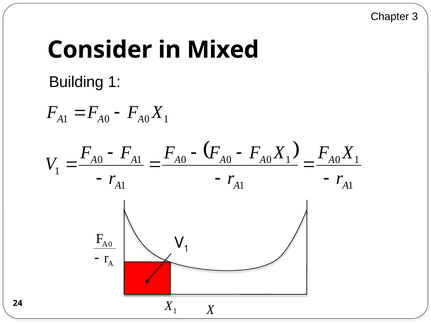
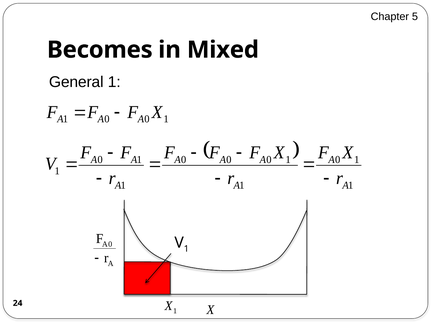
3: 3 -> 5 (415, 17)
Consider: Consider -> Becomes (100, 50)
Building: Building -> General (76, 82)
